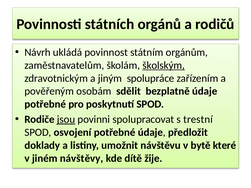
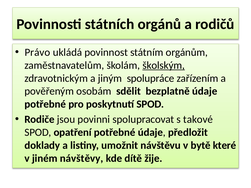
Návrh: Návrh -> Právo (37, 52)
jsou underline: present -> none (66, 120)
trestní: trestní -> takové (198, 120)
osvojení: osvojení -> opatření (73, 133)
